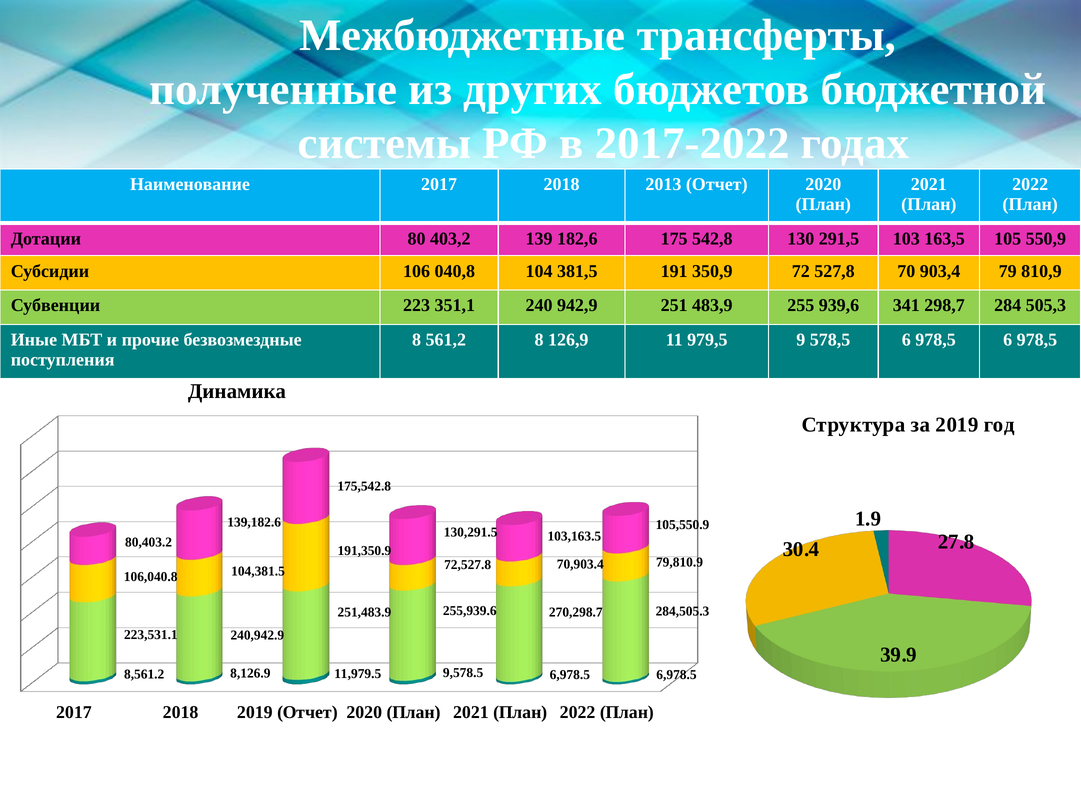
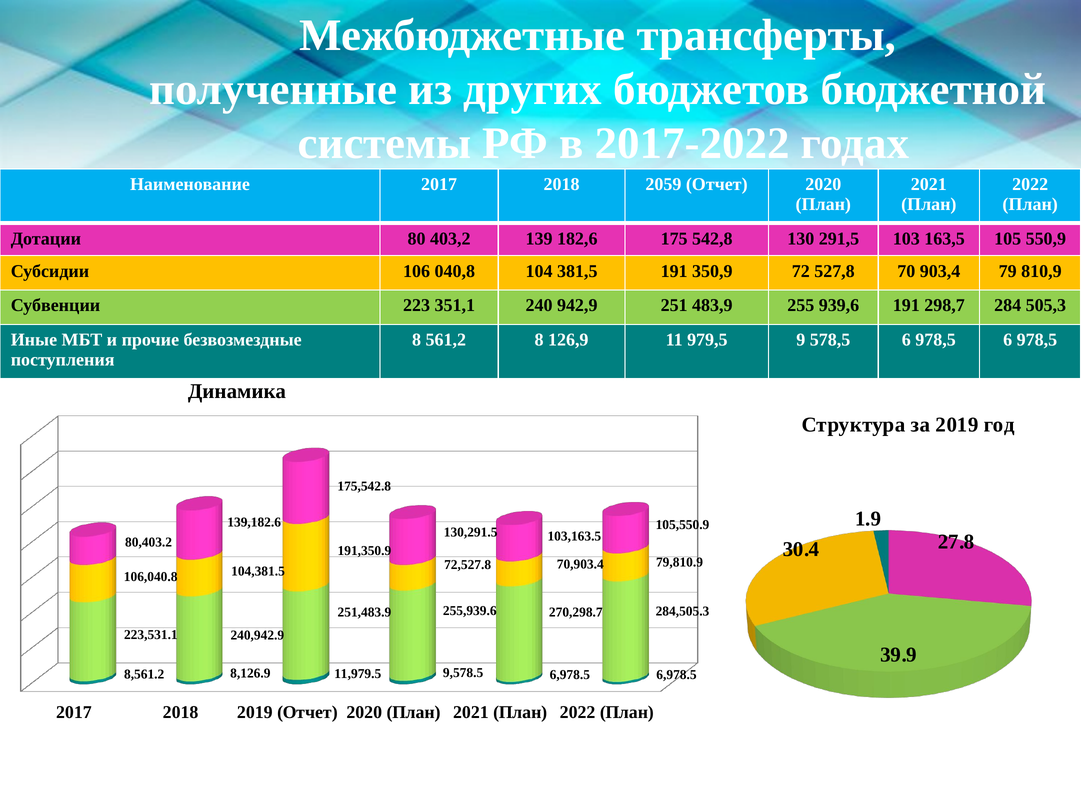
2013: 2013 -> 2059 (663, 184)
939,6 341: 341 -> 191 (906, 305)
